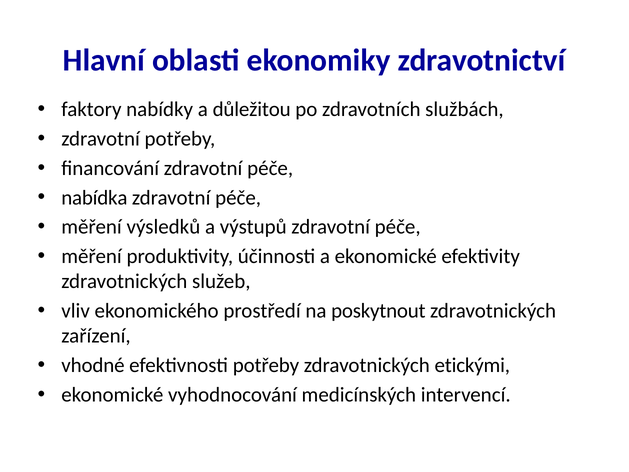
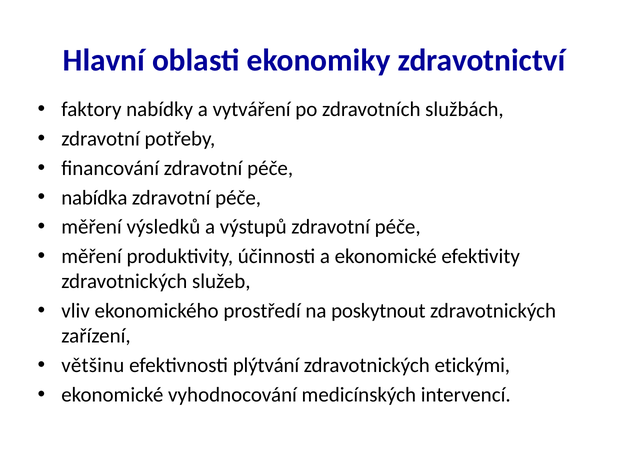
důležitou: důležitou -> vytváření (252, 109)
vhodné: vhodné -> většinu (93, 365)
efektivnosti potřeby: potřeby -> plýtvání (266, 365)
